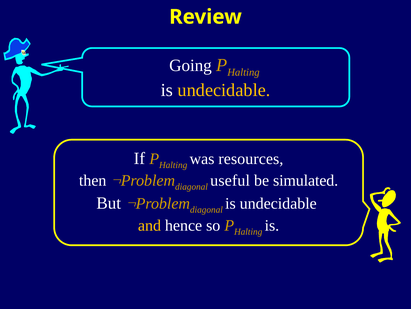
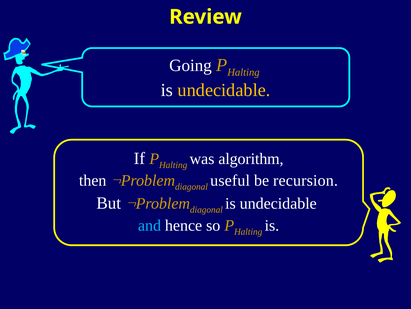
resources: resources -> algorithm (251, 158)
simulated: simulated -> recursion (306, 180)
and colour: yellow -> light blue (150, 225)
